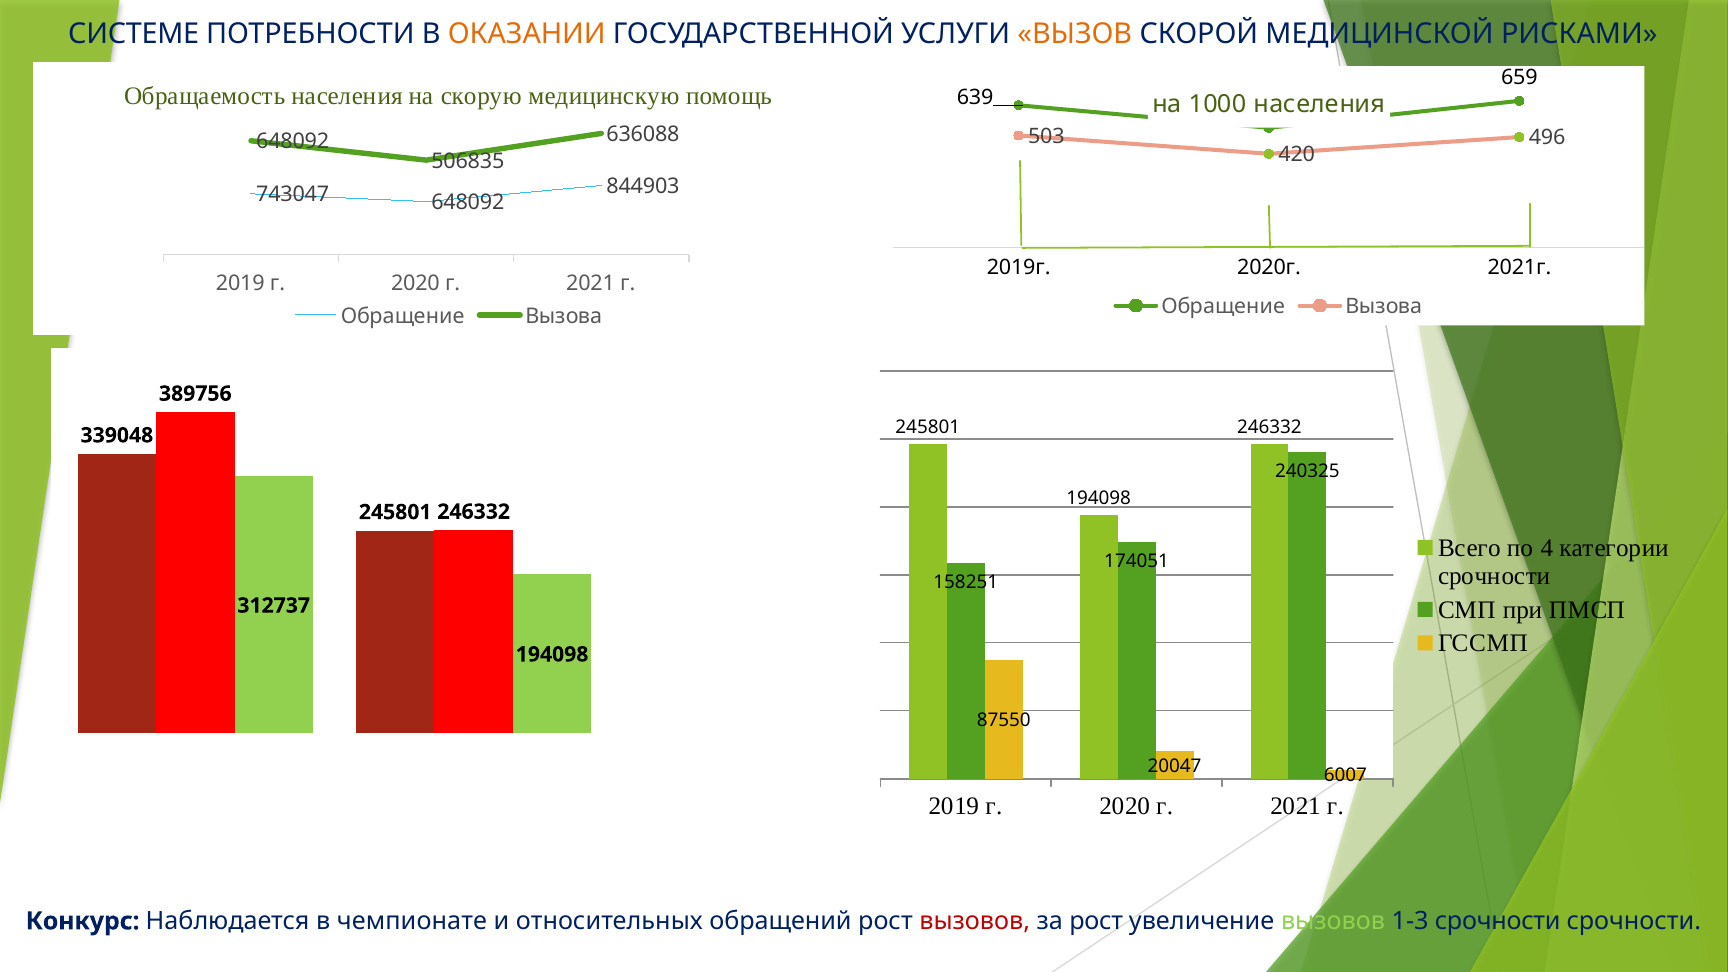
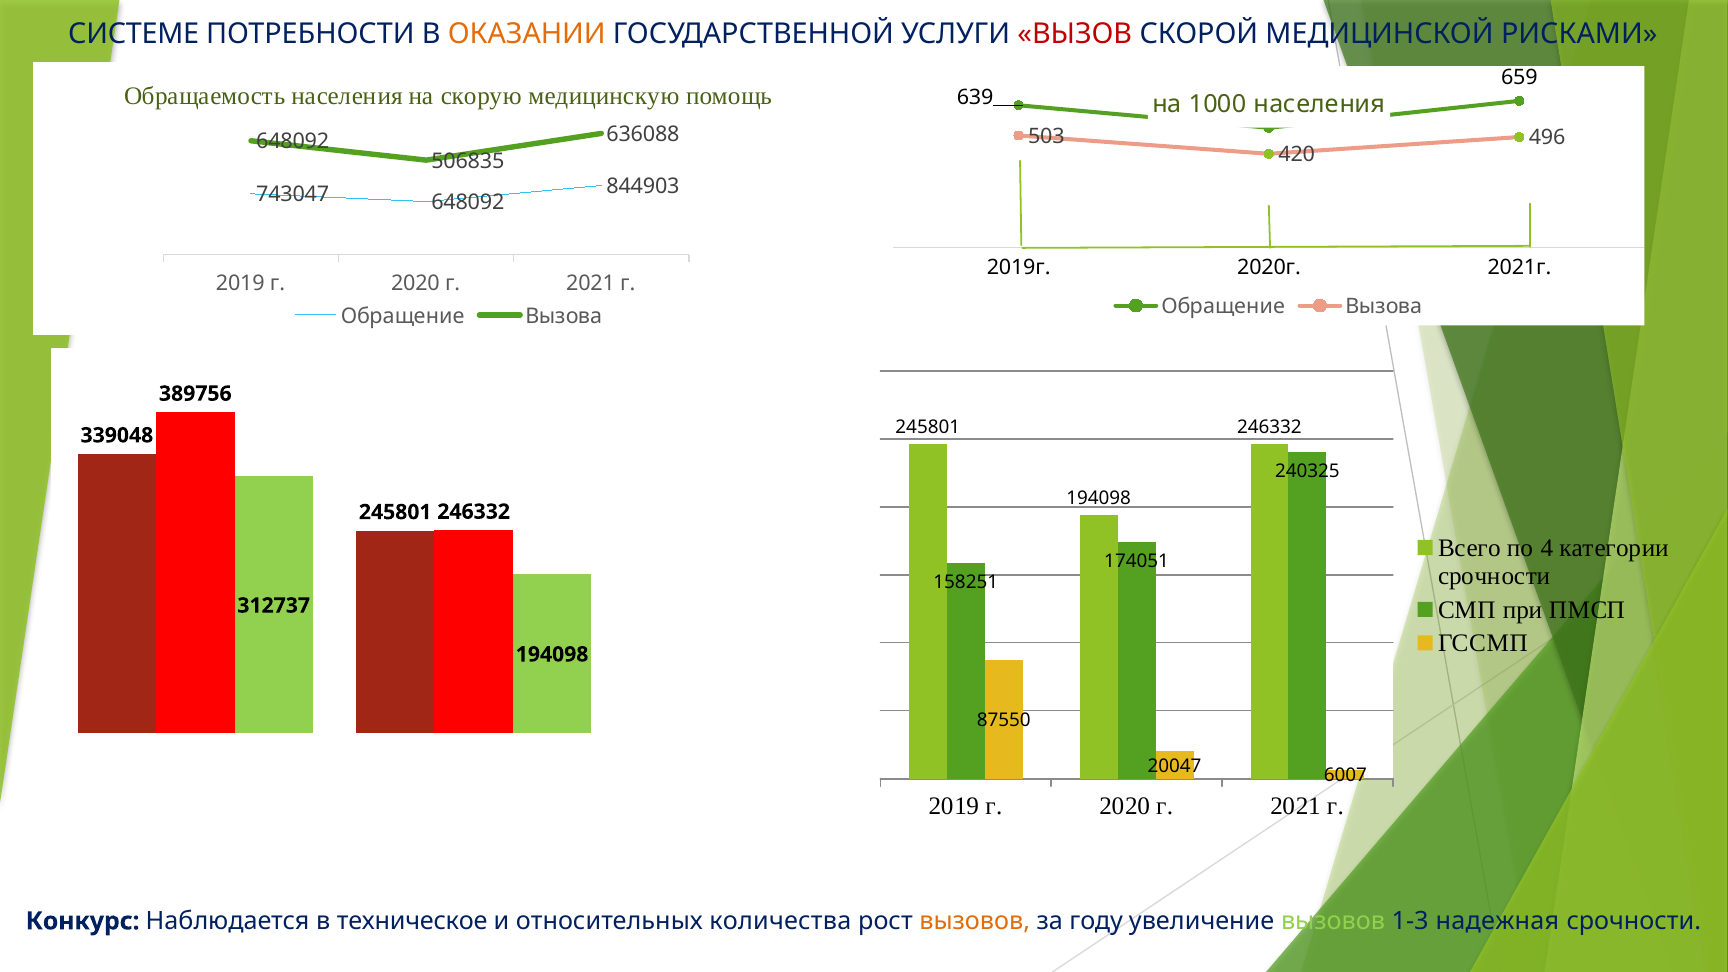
ВЫЗОВ colour: orange -> red (1075, 34)
чемпионате: чемпионате -> техническое (412, 921)
обращений: обращений -> количества (780, 921)
вызовов colour: red -> orange (975, 921)
за рост: рост -> году (1096, 921)
1-3 срочности: срочности -> надежная (1497, 921)
